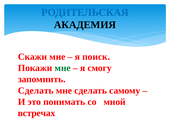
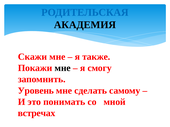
поиск: поиск -> также (96, 57)
мне colour: green -> black (63, 68)
Сделать: Сделать -> Уровень (36, 91)
